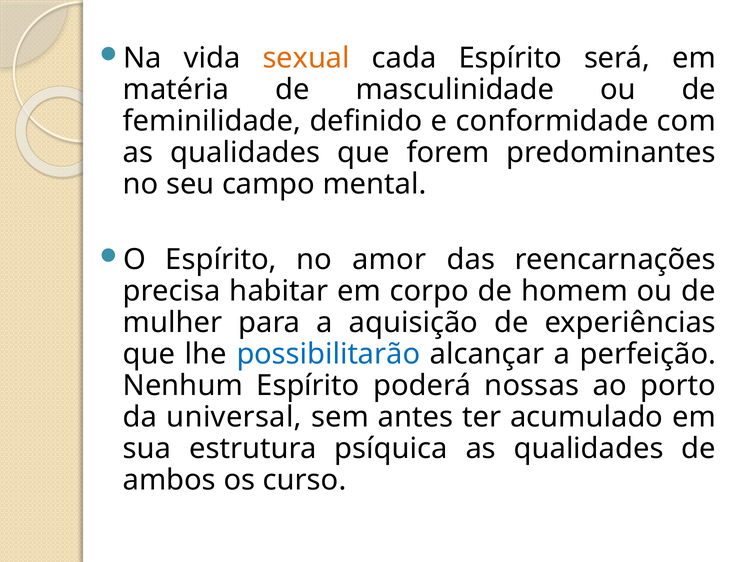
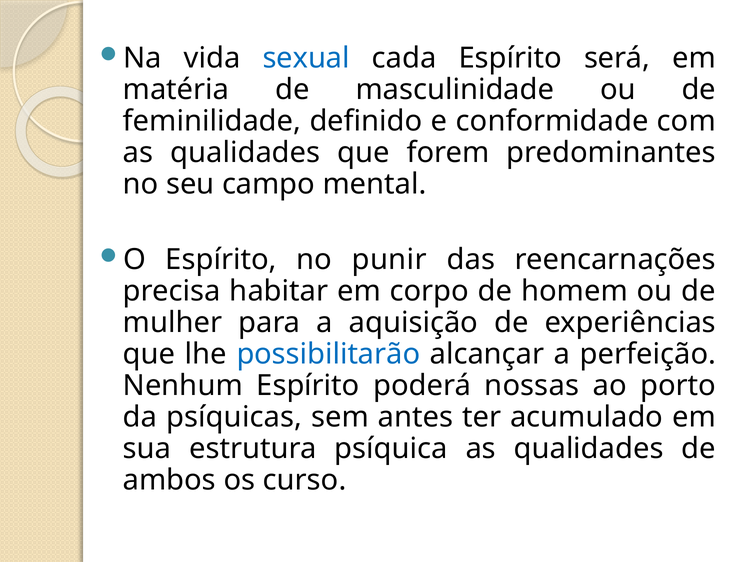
sexual colour: orange -> blue (306, 58)
amor: amor -> punir (389, 260)
universal: universal -> psíquicas (234, 417)
